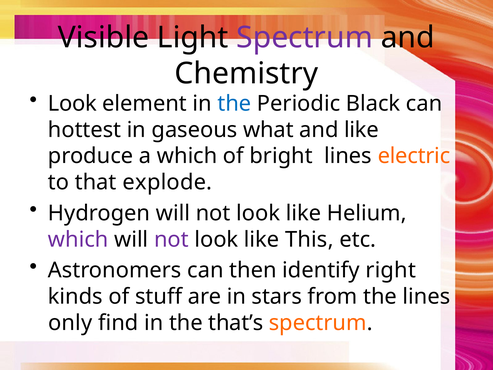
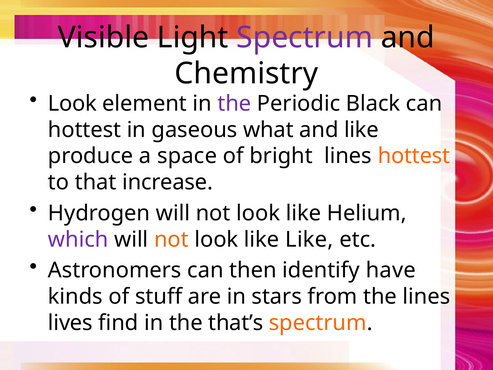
the colour: blue -> purple (234, 103)
a which: which -> space (187, 156)
lines electric: electric -> hottest (414, 156)
explode: explode -> increase (168, 182)
not colour: purple -> orange (171, 239)
like This: This -> Like (309, 239)
right: right -> have (391, 270)
only: only -> lives (70, 323)
